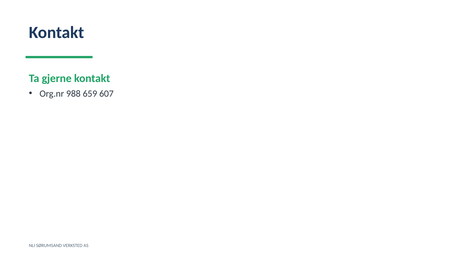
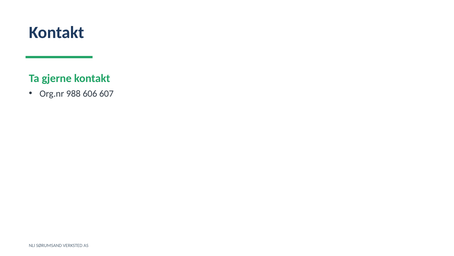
659: 659 -> 606 (90, 93)
